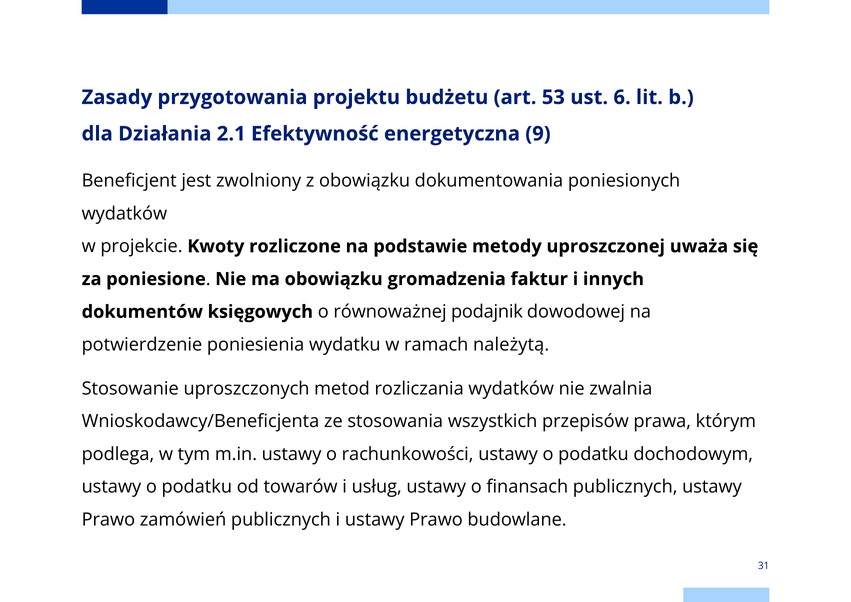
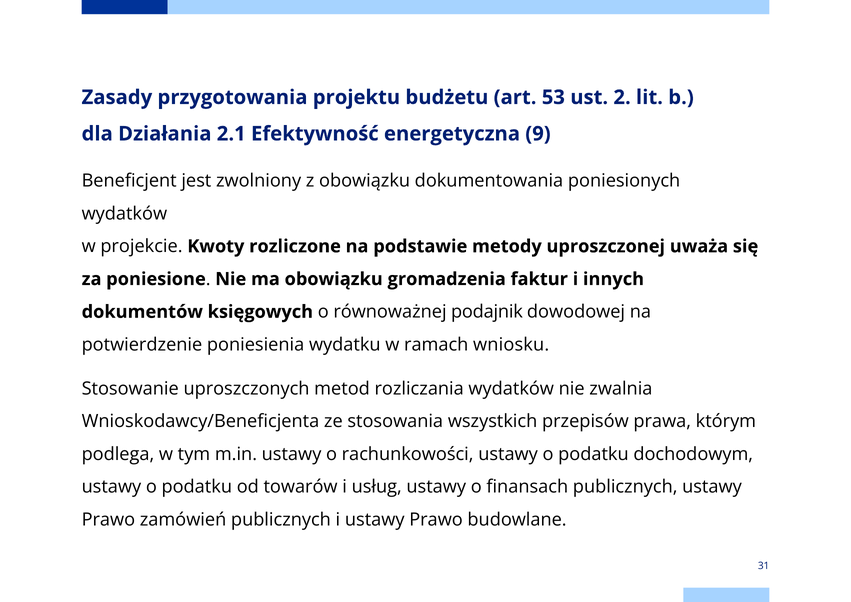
6: 6 -> 2 (622, 97)
należytą: należytą -> wniosku (511, 344)
